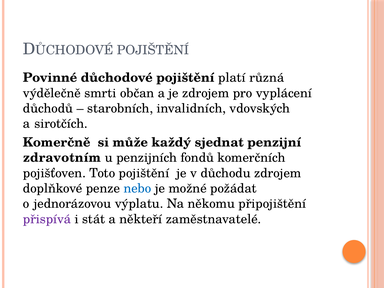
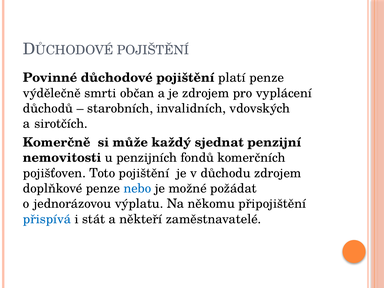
platí různá: různá -> penze (267, 78)
zdravotním: zdravotním -> nemovitosti (62, 158)
přispívá colour: purple -> blue (47, 219)
